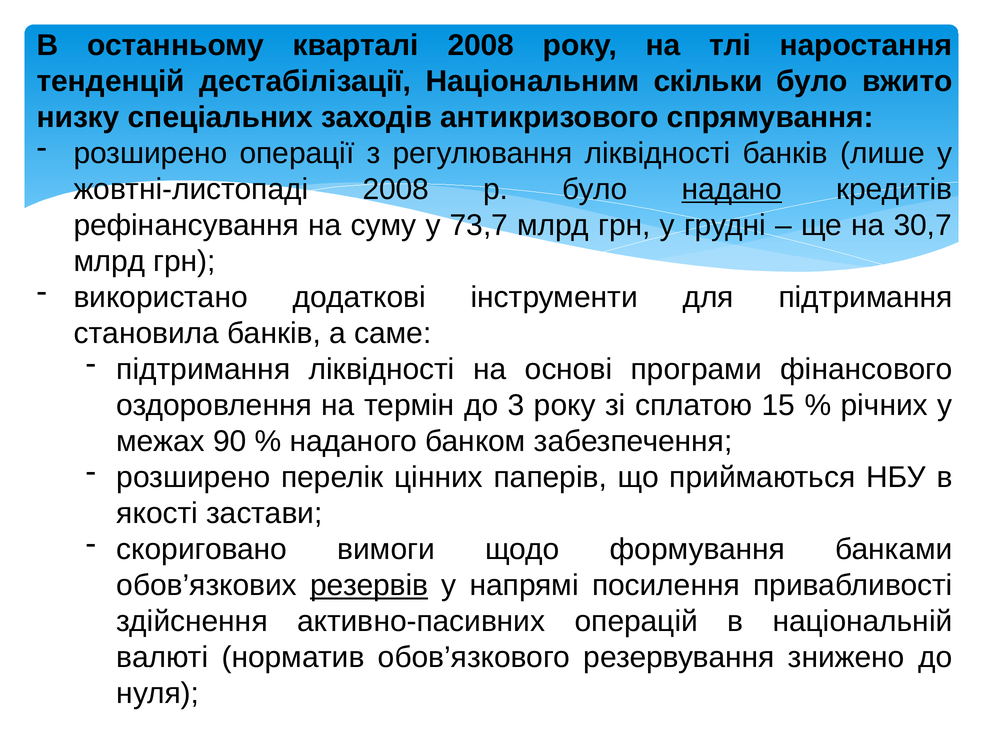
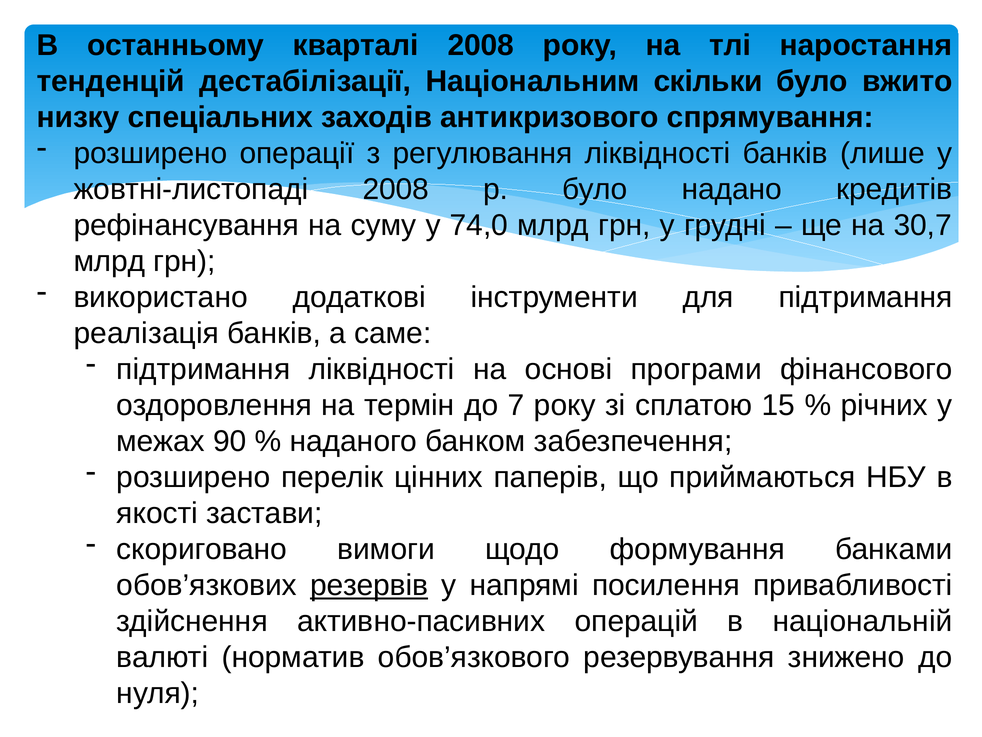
надано underline: present -> none (732, 189)
73,7: 73,7 -> 74,0 (479, 225)
становила: становила -> реалізація (146, 333)
3: 3 -> 7 (516, 405)
